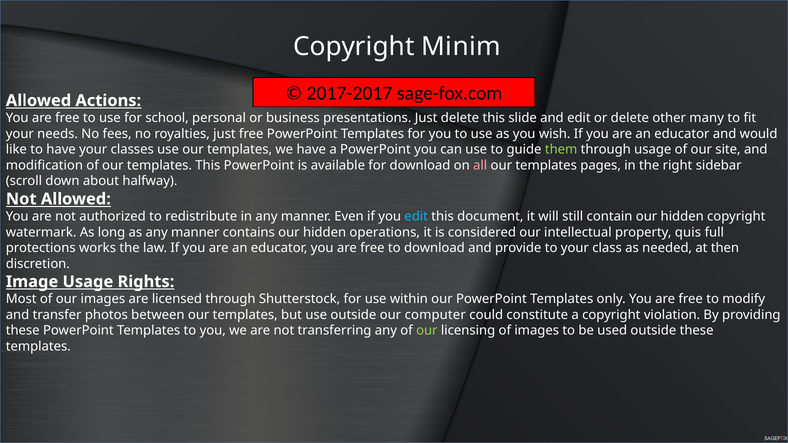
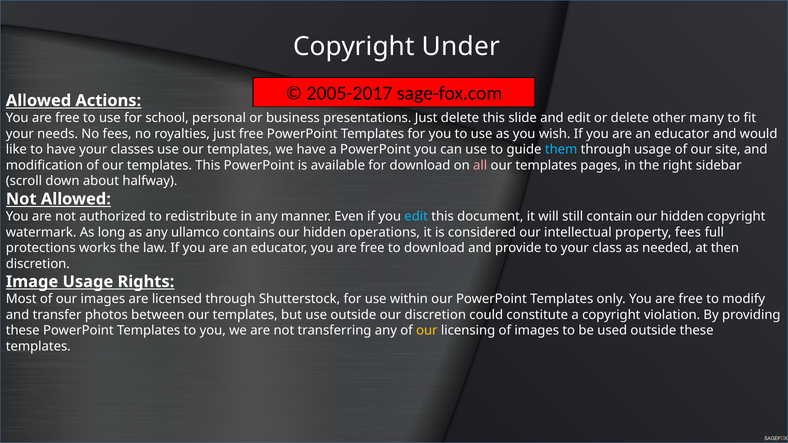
Minim: Minim -> Under (461, 47)
2017-2017: 2017-2017 -> 2005-2017 (350, 94)
them colour: light green -> light blue (561, 150)
as any manner: manner -> ullamco (195, 232)
property quis: quis -> fees (688, 232)
our computer: computer -> discretion (435, 315)
our colour: light green -> yellow (427, 331)
